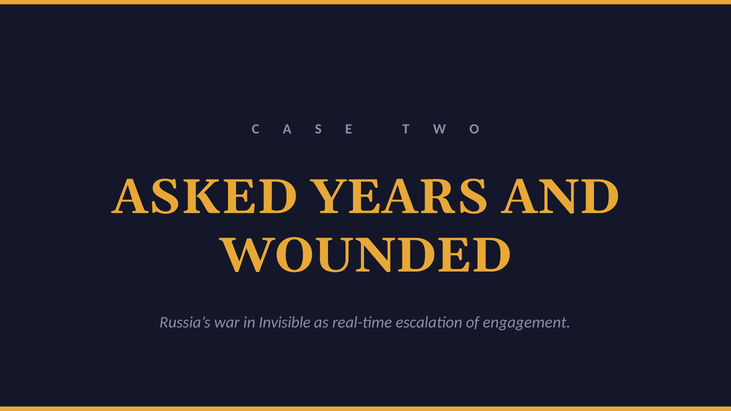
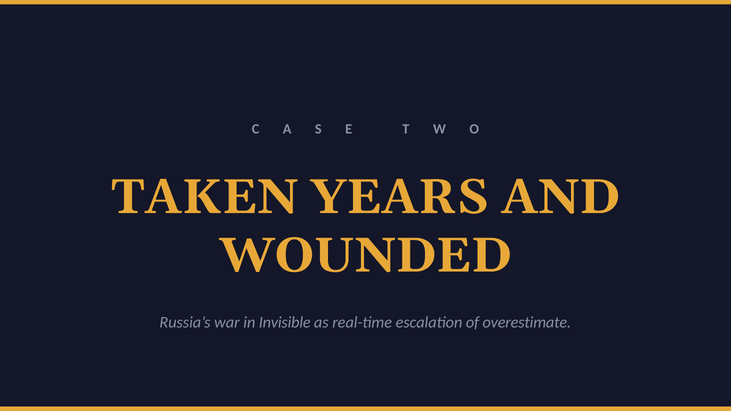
ASKED: ASKED -> TAKEN (205, 197)
engagement: engagement -> overestimate (527, 323)
